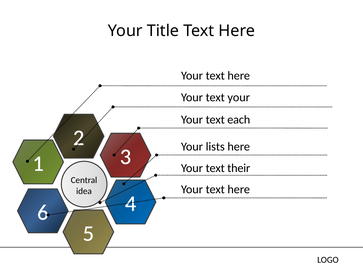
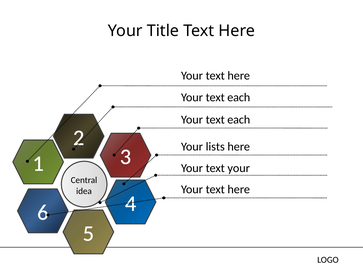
your: your -> each (239, 98)
text their: their -> your (239, 168)
